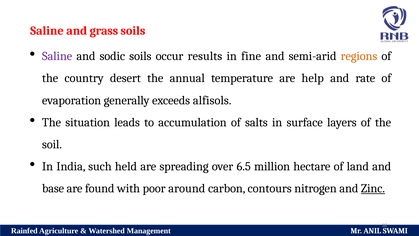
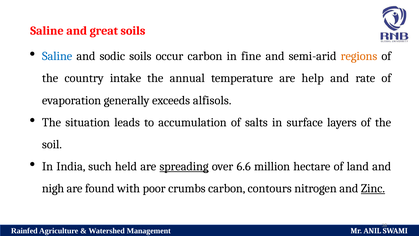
grass: grass -> great (104, 31)
Saline colour: purple -> blue (57, 56)
occur results: results -> carbon (205, 56)
desert: desert -> intake (126, 78)
spreading underline: none -> present (184, 166)
6.5: 6.5 -> 6.6 (244, 166)
base: base -> nigh (53, 188)
around: around -> crumbs (187, 188)
